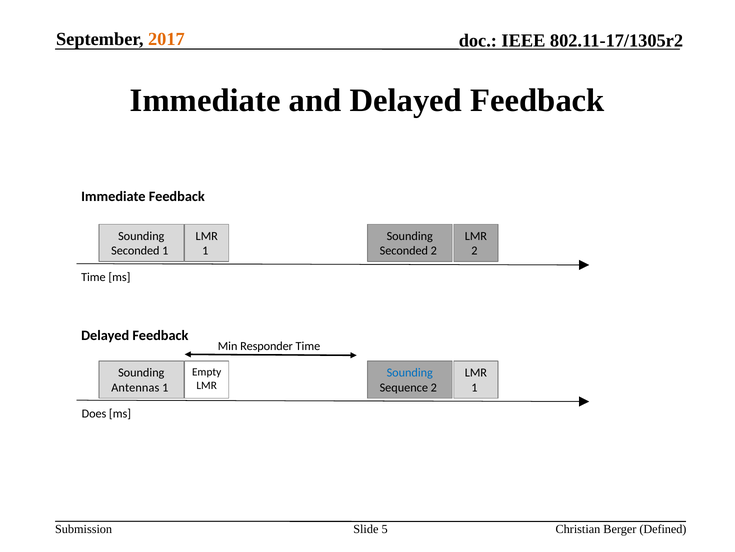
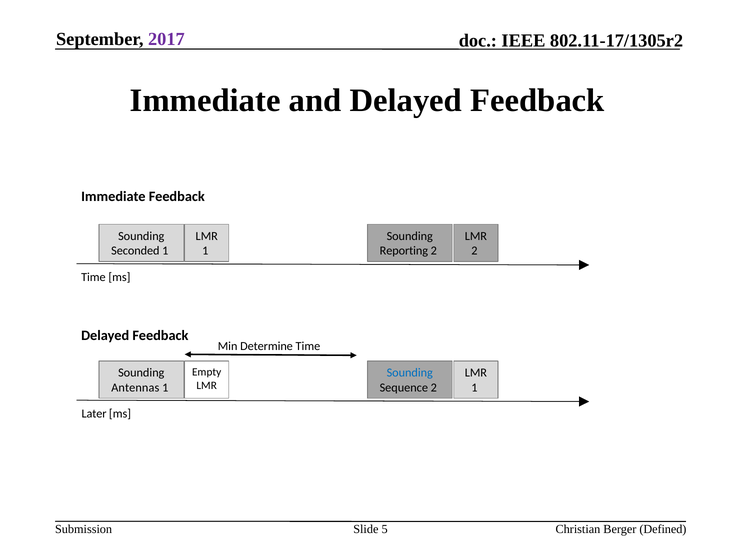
2017 colour: orange -> purple (166, 39)
Seconded: Seconded -> Reporting (404, 251)
Responder: Responder -> Determine (267, 345)
Does: Does -> Later (94, 413)
